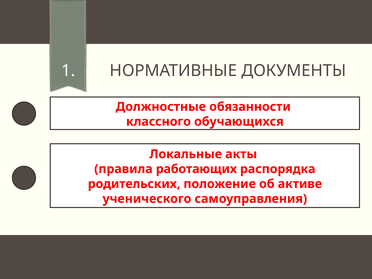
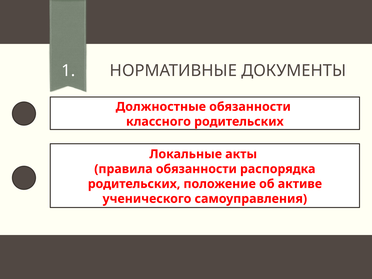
классного обучающихся: обучающихся -> родительских (239, 122)
правила работающих: работающих -> обязанности (196, 169)
